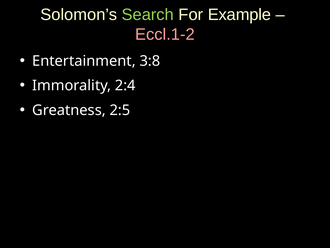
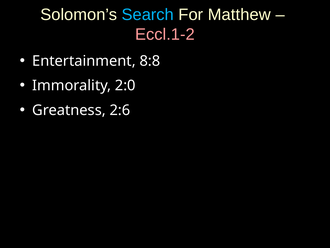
Search colour: light green -> light blue (148, 15)
Example: Example -> Matthew (239, 15)
3:8: 3:8 -> 8:8 (150, 61)
2:4: 2:4 -> 2:0 (125, 85)
2:5: 2:5 -> 2:6 (120, 110)
